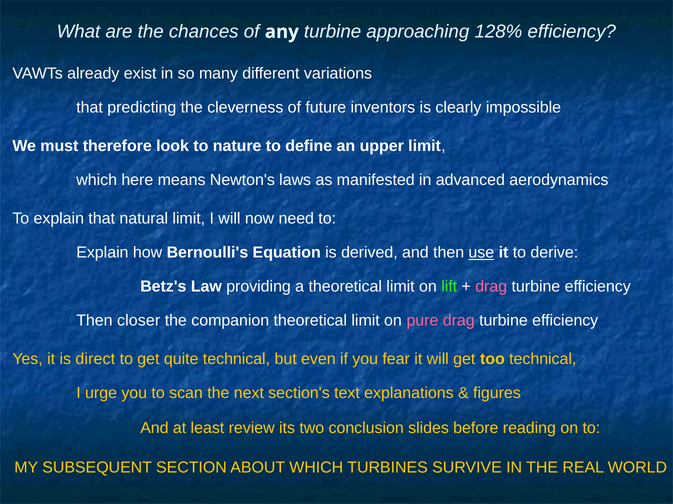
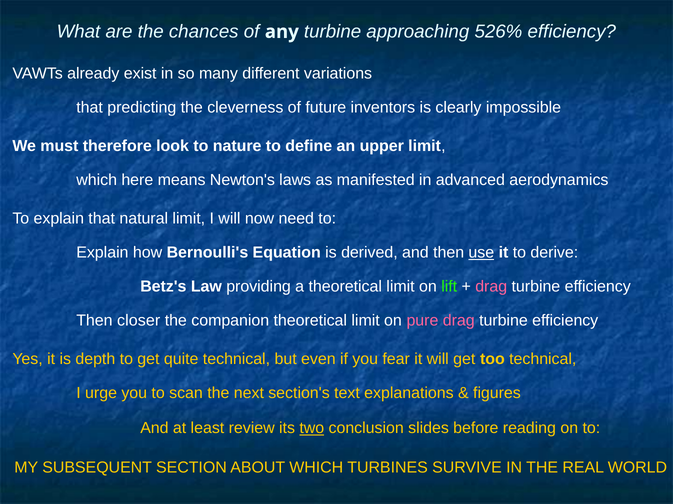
128%: 128% -> 526% (498, 32)
direct: direct -> depth (95, 359)
two underline: none -> present (312, 429)
